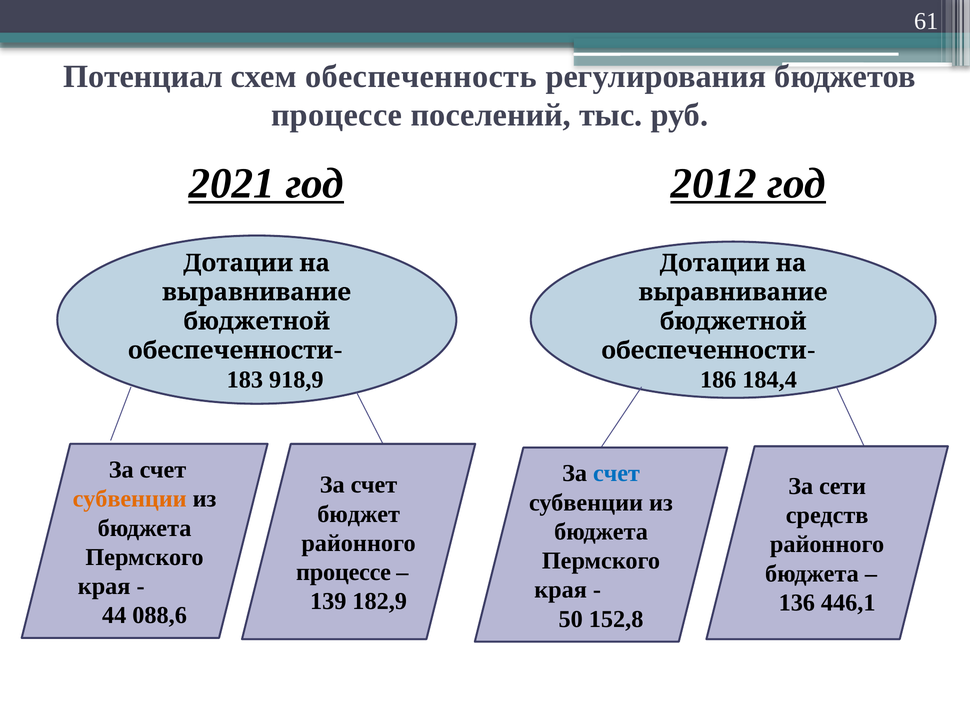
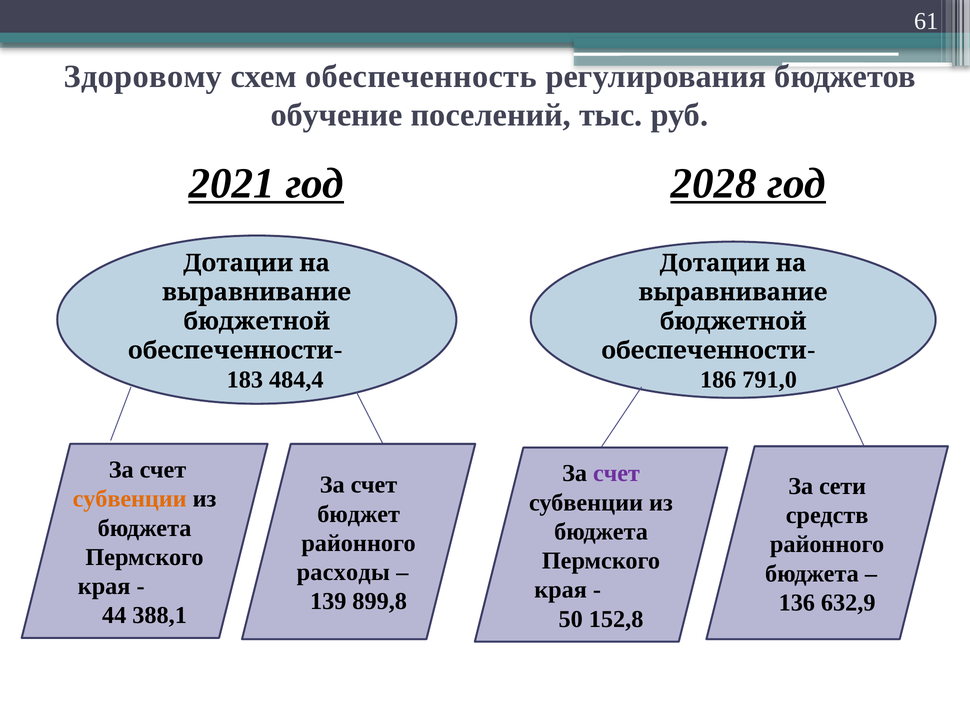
Потенциал: Потенциал -> Здоровому (143, 76)
процессе: процессе -> обучение (337, 115)
2012: 2012 -> 2028 (714, 183)
918,9: 918,9 -> 484,4 (296, 379)
184,4: 184,4 -> 791,0 (770, 379)
счет colour: blue -> purple (616, 473)
процессе: процессе -> расходы (343, 572)
182,9: 182,9 -> 899,8 (380, 601)
446,1: 446,1 -> 632,9 (848, 602)
088,6: 088,6 -> 388,1 (160, 615)
